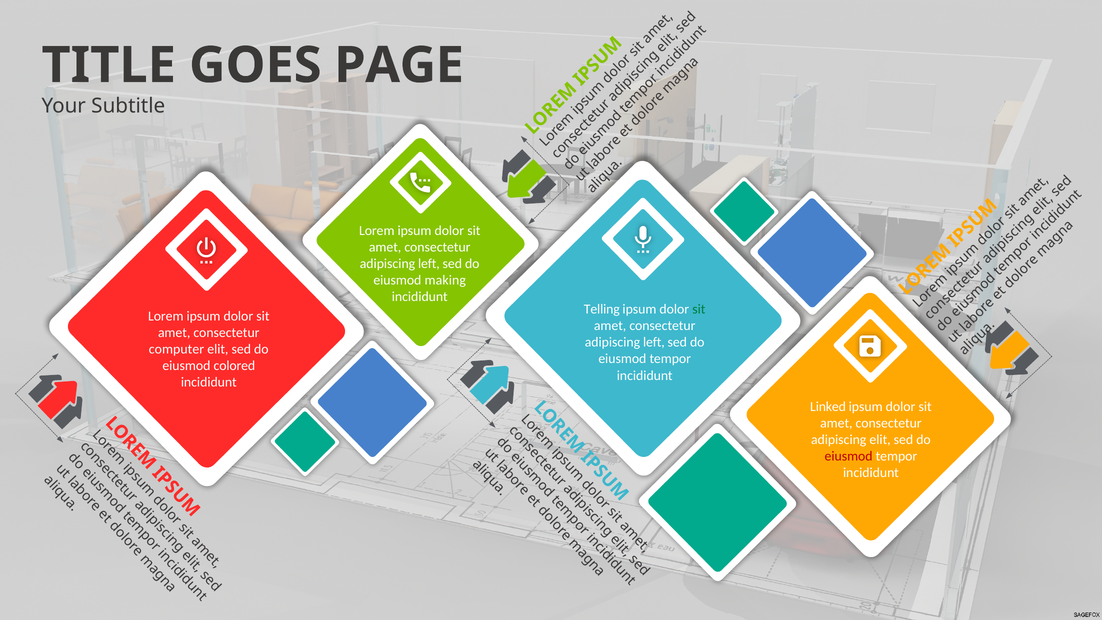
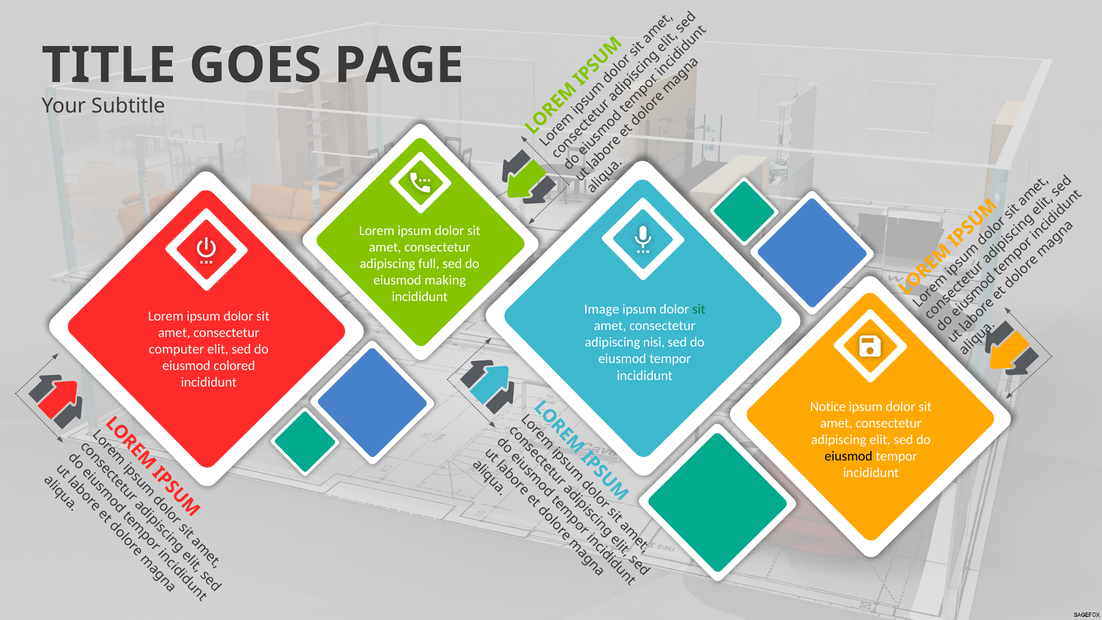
left: left -> full (429, 264)
Telling: Telling -> Image (602, 309)
left: left -> nisi (654, 342)
Linked: Linked -> Notice (828, 407)
eiusmod colour: red -> black (849, 456)
